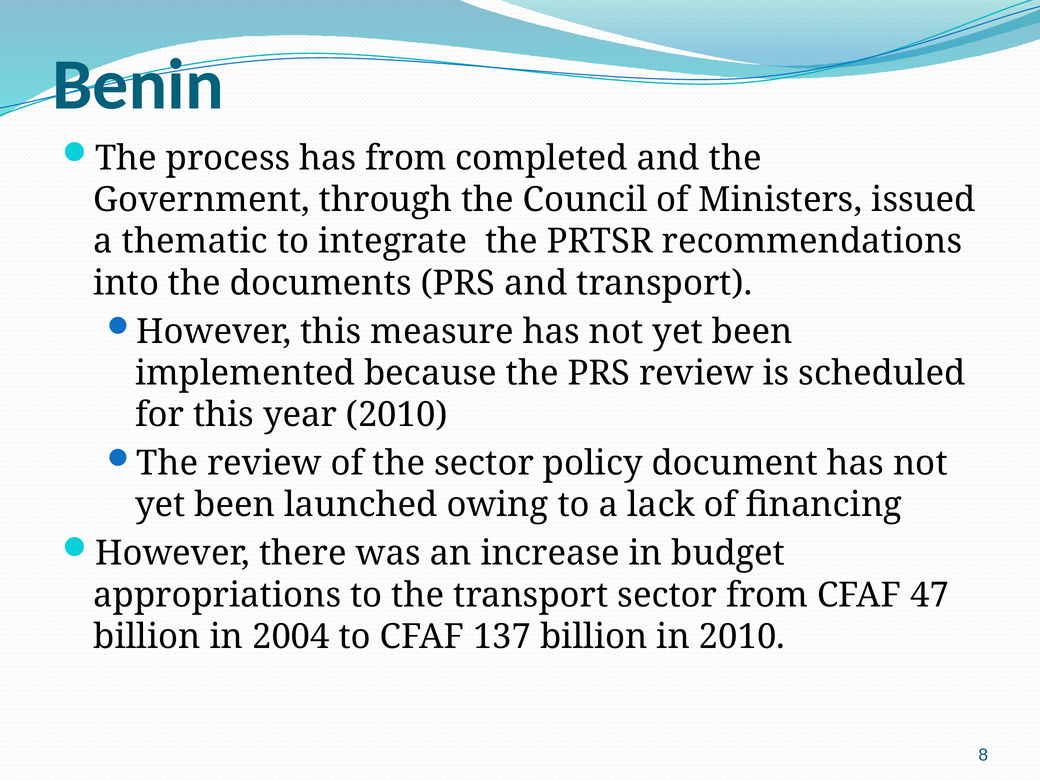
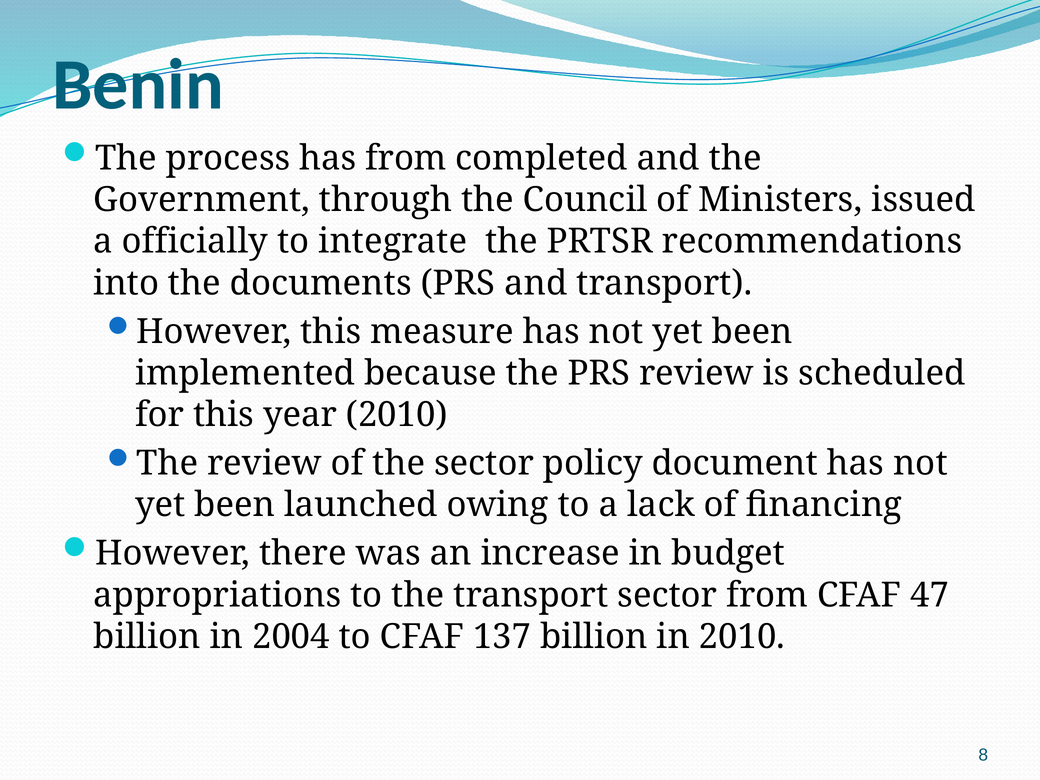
thematic: thematic -> officially (195, 242)
